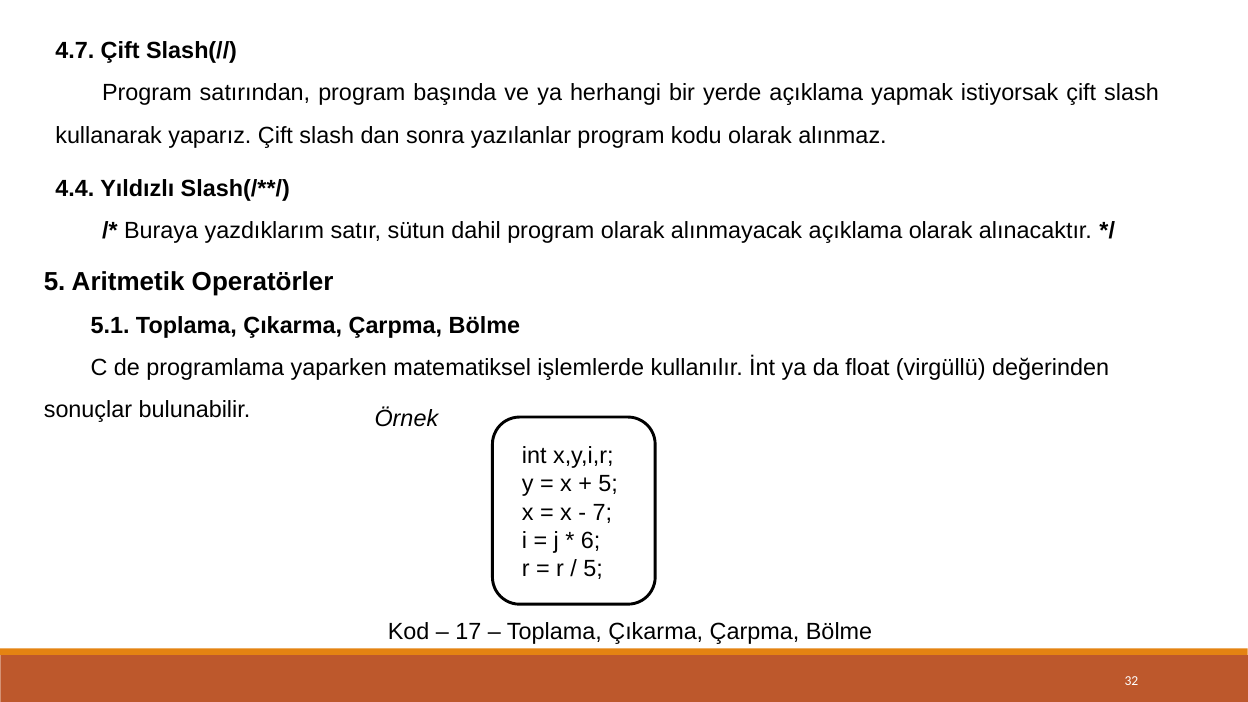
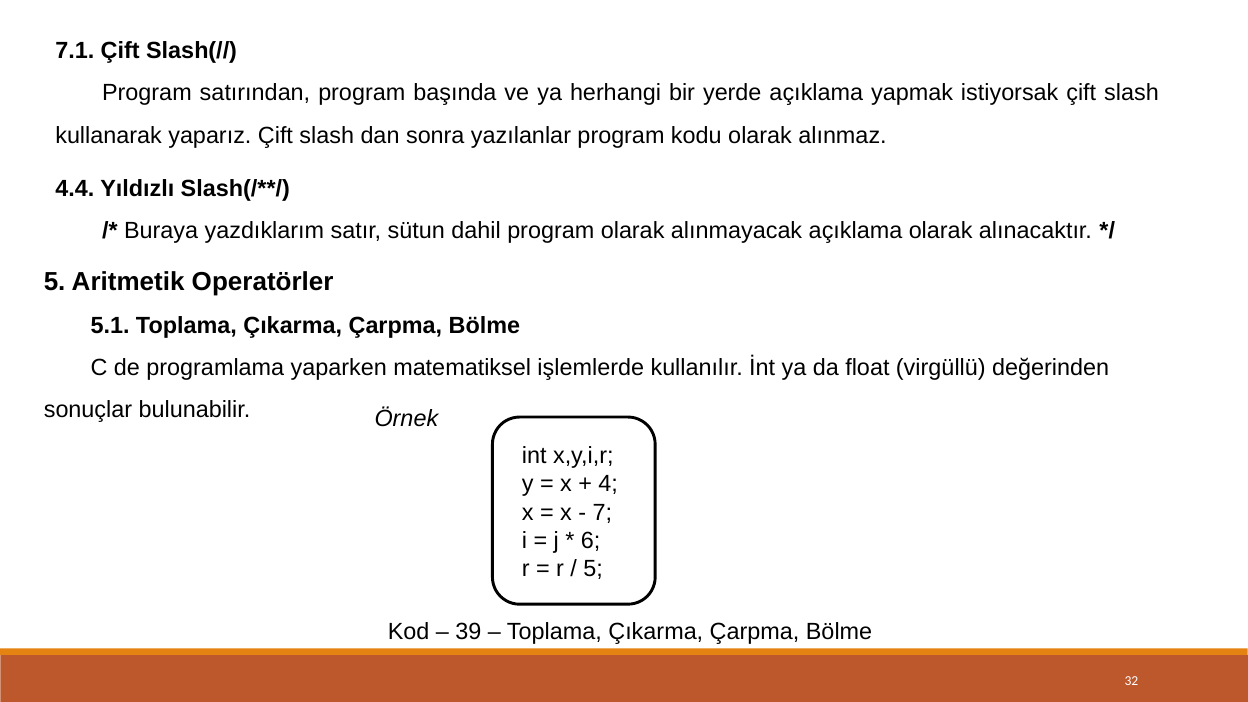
4.7: 4.7 -> 7.1 (75, 51)
5: 5 -> 4 (608, 484)
17: 17 -> 39 (468, 631)
